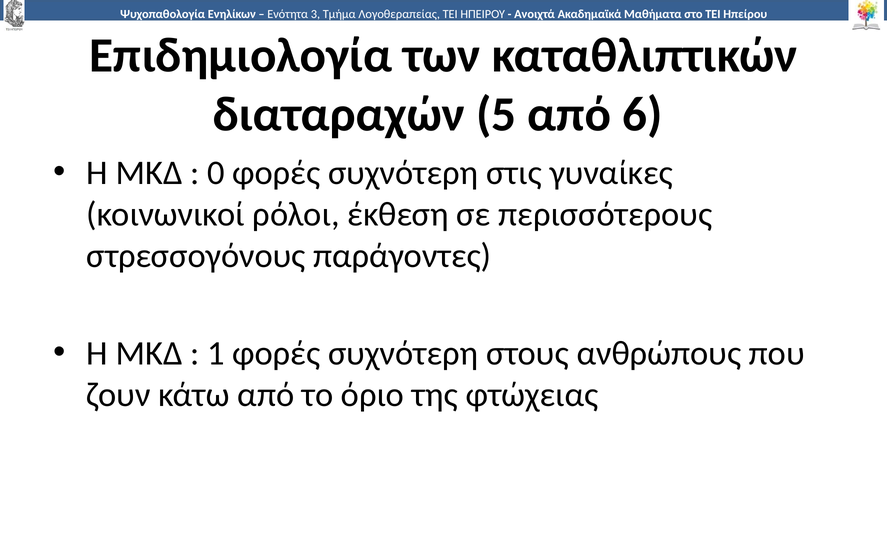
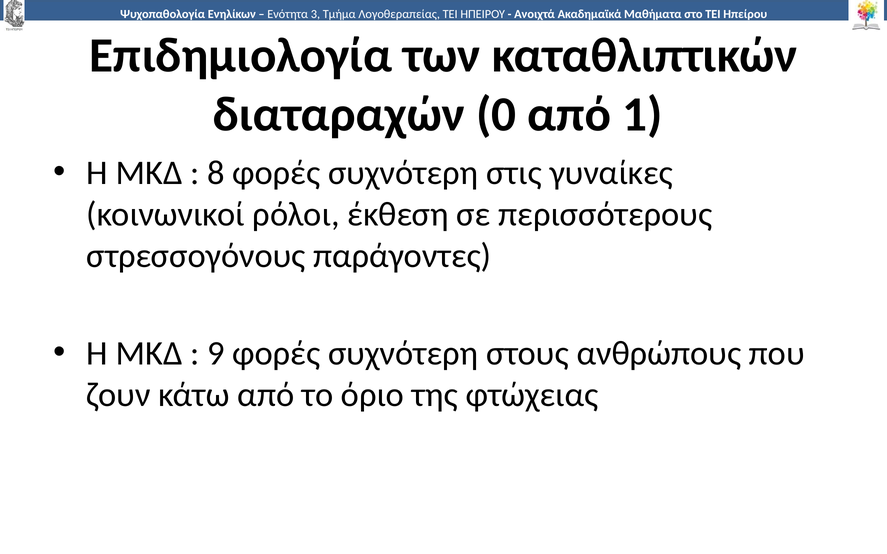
5: 5 -> 0 (496, 115)
6: 6 -> 1 (643, 115)
0: 0 -> 8 (216, 173)
1: 1 -> 9 (216, 354)
